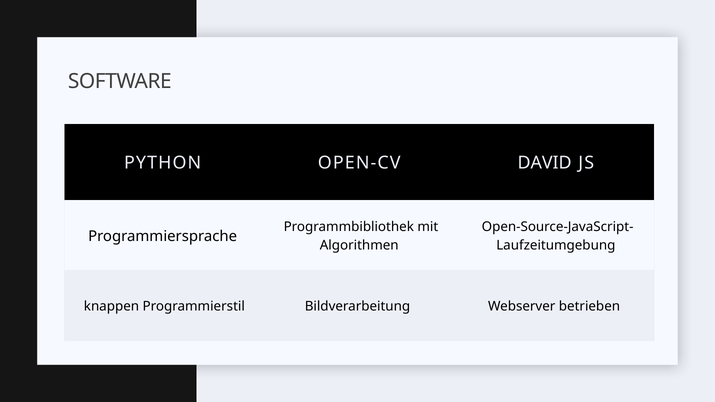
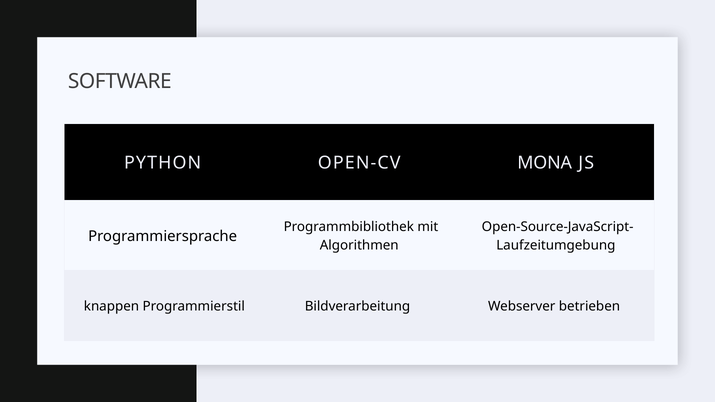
DAVID: DAVID -> MONA (545, 163)
